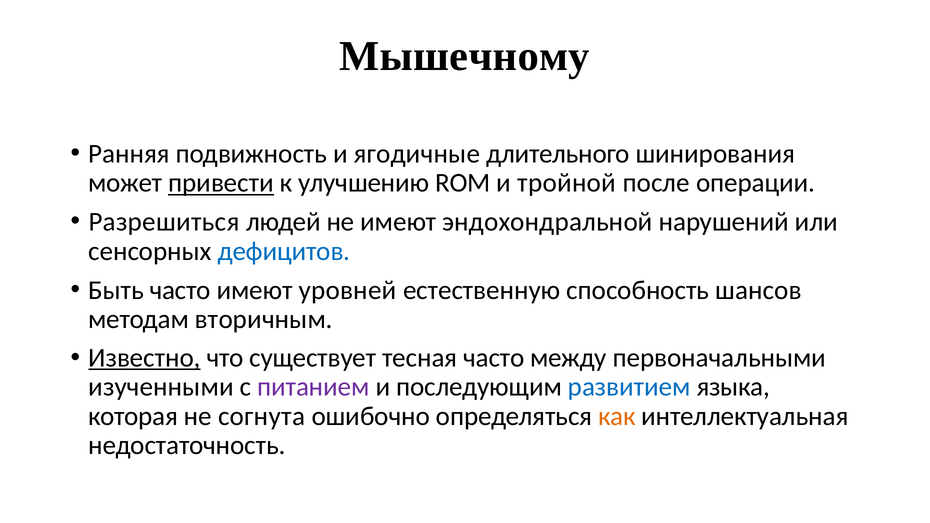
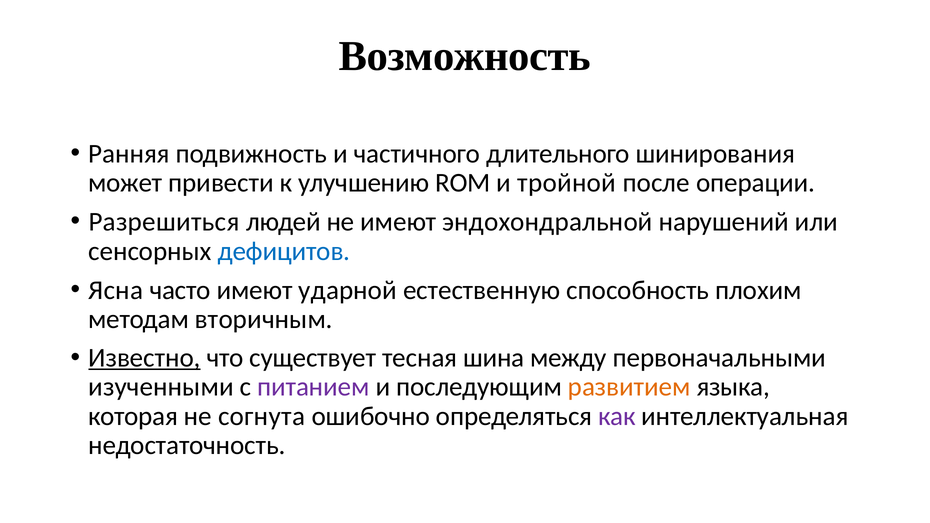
Мышечному: Мышечному -> Возможность (465, 56)
ягодичные: ягодичные -> частичного (417, 154)
привести underline: present -> none (221, 183)
Быть: Быть -> Ясна (116, 290)
уровней: уровней -> ударной (348, 290)
шансов: шансов -> плохим (758, 290)
тесная часто: часто -> шина (494, 358)
развитием colour: blue -> orange (629, 387)
как colour: orange -> purple (617, 416)
